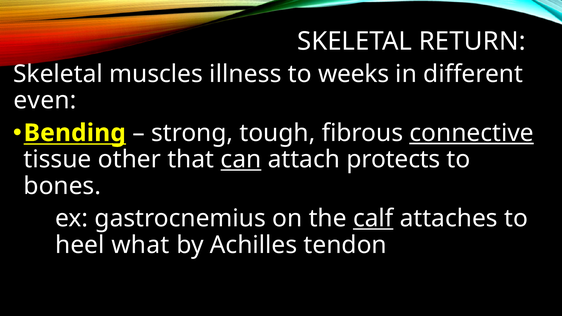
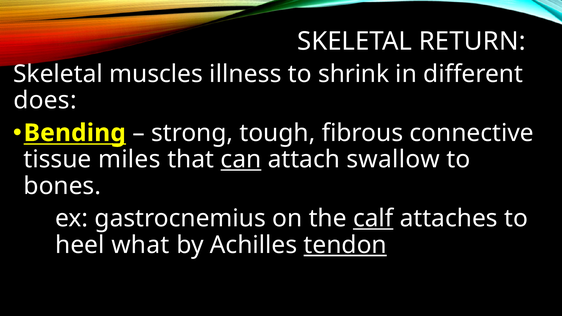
weeks: weeks -> shrink (354, 74)
even: even -> does (45, 101)
connective underline: present -> none (472, 133)
other: other -> miles (129, 160)
protects: protects -> swallow (393, 160)
tendon underline: none -> present (345, 245)
